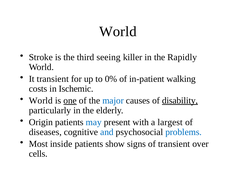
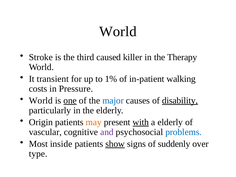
seeing: seeing -> caused (109, 57)
Rapidly: Rapidly -> Therapy (182, 57)
0%: 0% -> 1% (111, 79)
Ischemic: Ischemic -> Pressure (76, 89)
may colour: blue -> orange (94, 122)
with underline: none -> present (141, 122)
a largest: largest -> elderly (170, 122)
diseases: diseases -> vascular (45, 132)
and colour: blue -> purple (107, 132)
show underline: none -> present (115, 144)
of transient: transient -> suddenly (174, 144)
cells: cells -> type (38, 154)
